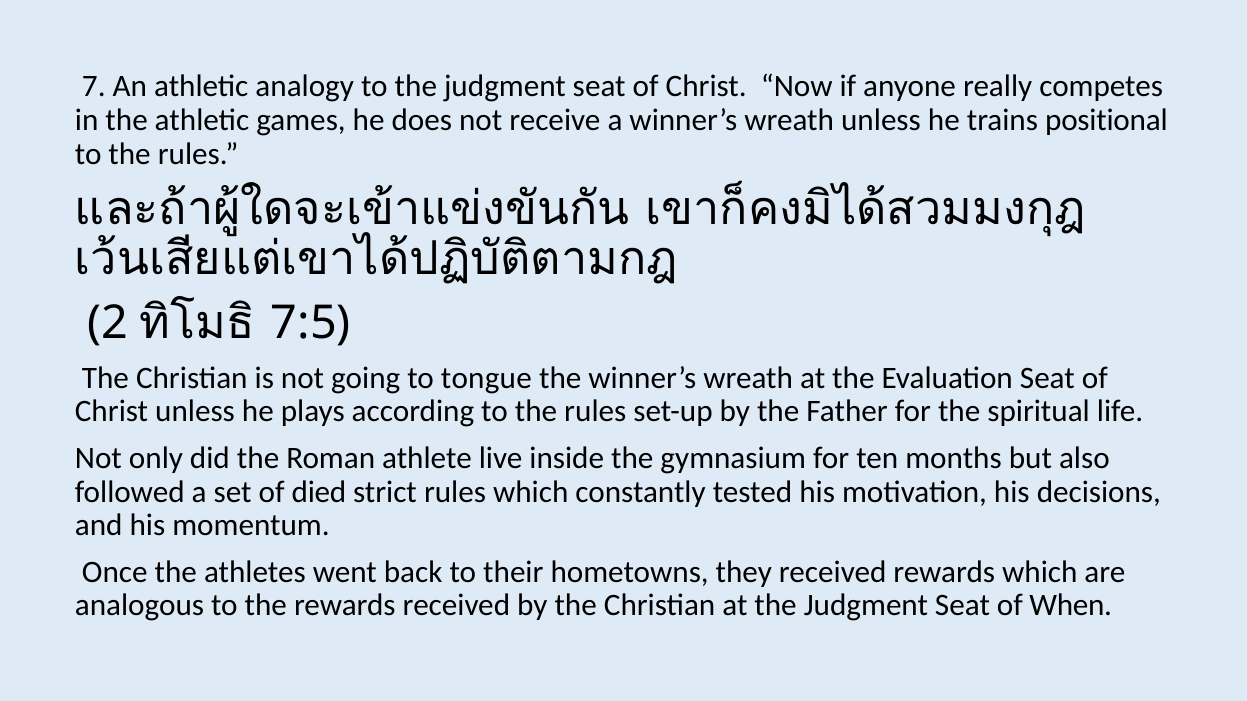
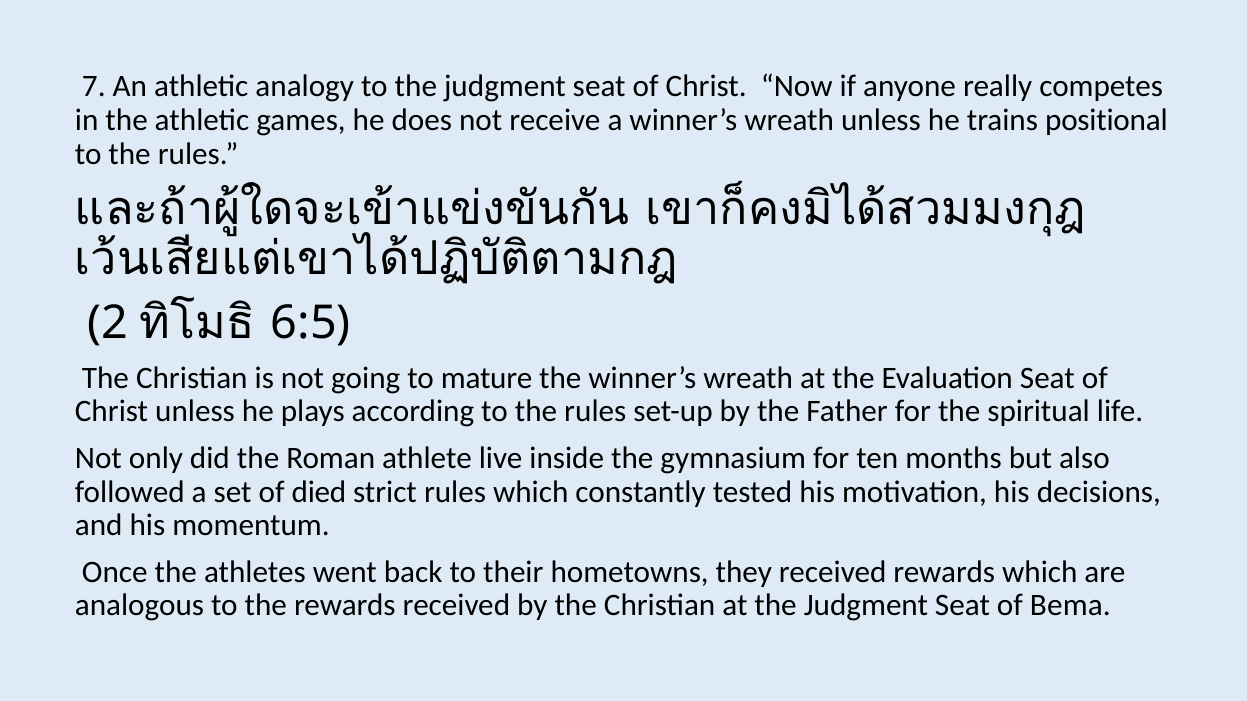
7:5: 7:5 -> 6:5 (311, 323)
tongue: tongue -> mature (487, 378)
When: When -> Bema (1070, 606)
